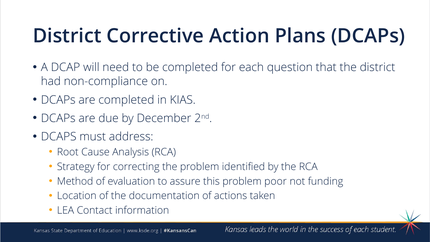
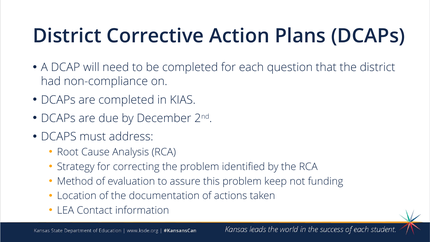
poor: poor -> keep (276, 181)
